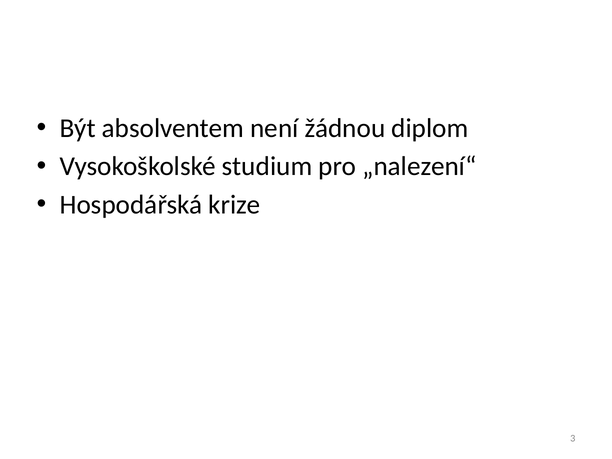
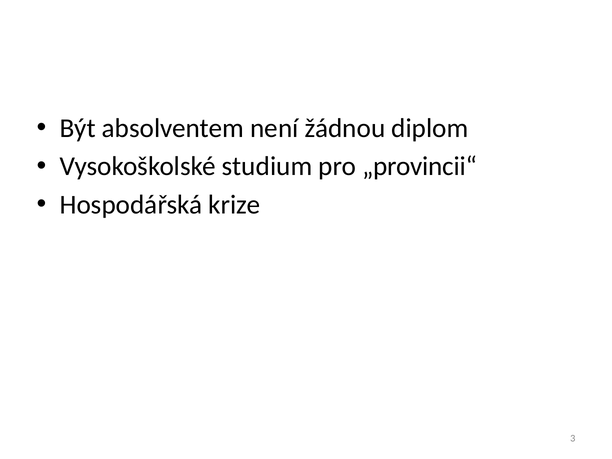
„nalezení“: „nalezení“ -> „provincii“ (420, 166)
